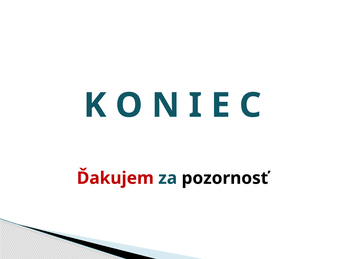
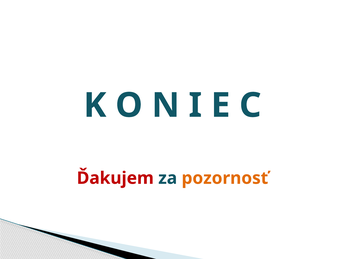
pozornosť colour: black -> orange (225, 178)
